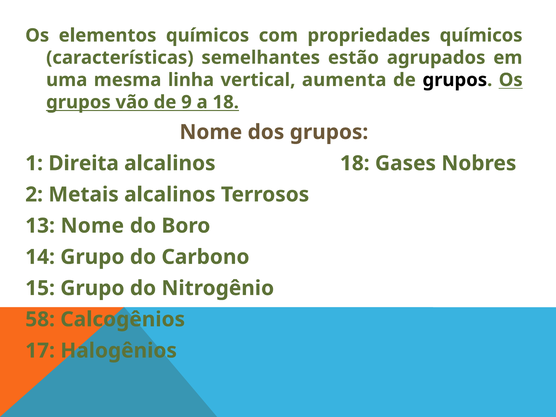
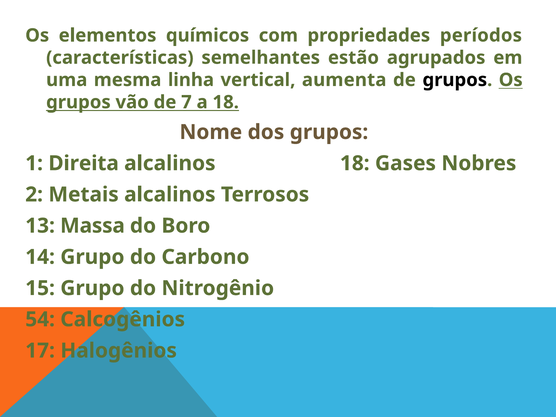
propriedades químicos: químicos -> períodos (481, 35)
9: 9 -> 7 (186, 102)
13 Nome: Nome -> Massa (93, 226)
58: 58 -> 54 (40, 319)
